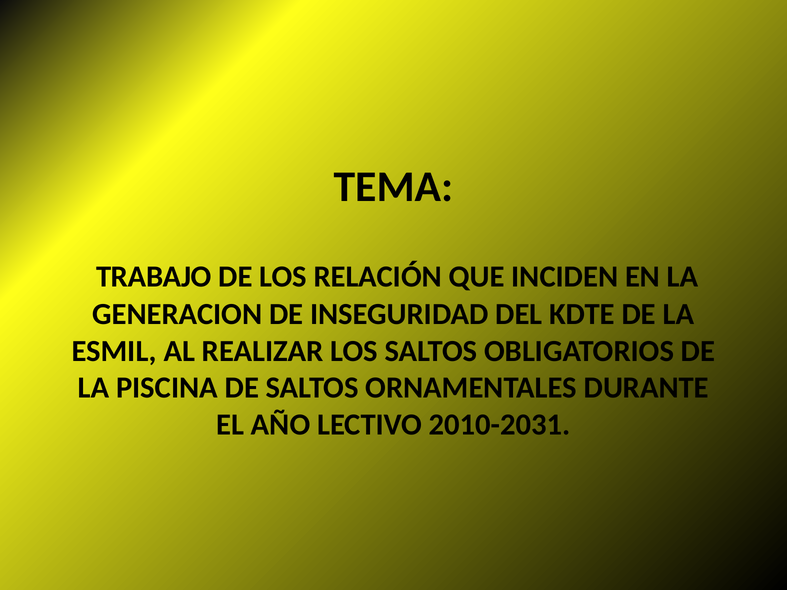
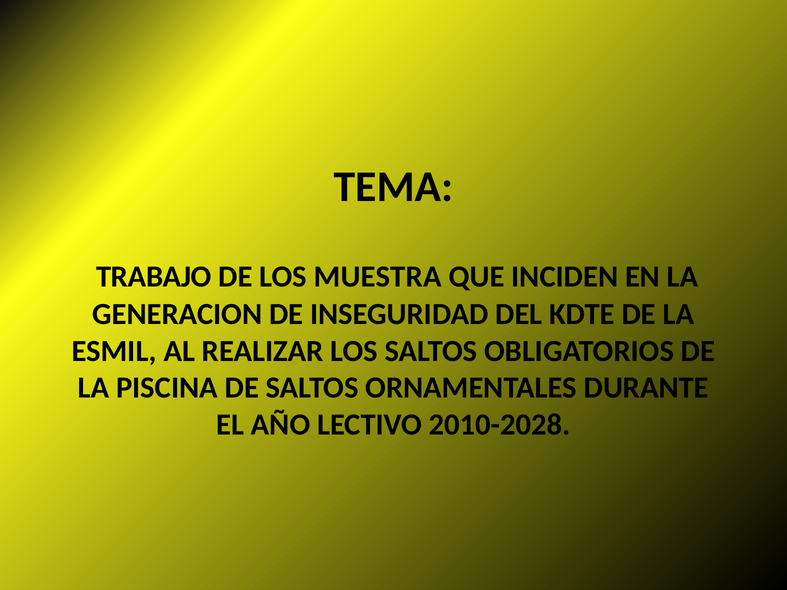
RELACIÓN: RELACIÓN -> MUESTRA (378, 277)
2010-2031: 2010-2031 -> 2010-2028 (500, 425)
